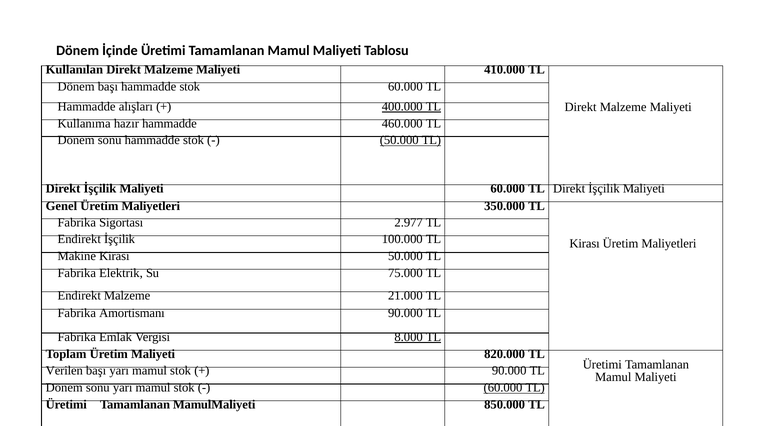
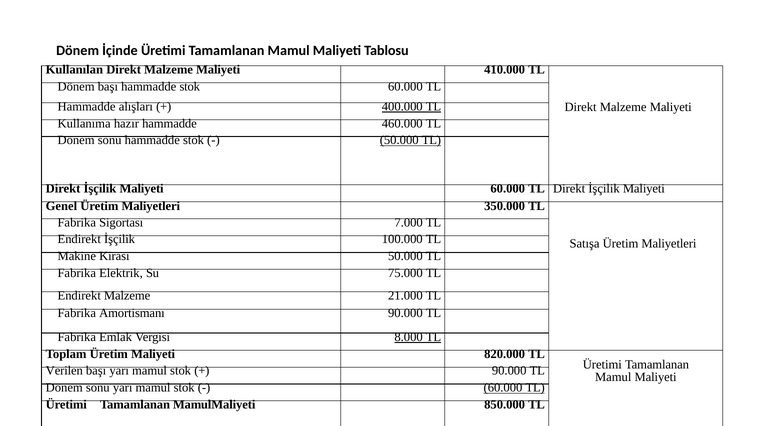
2.977: 2.977 -> 7.000 (409, 223)
Kirası: Kirası -> Satışa (585, 244)
